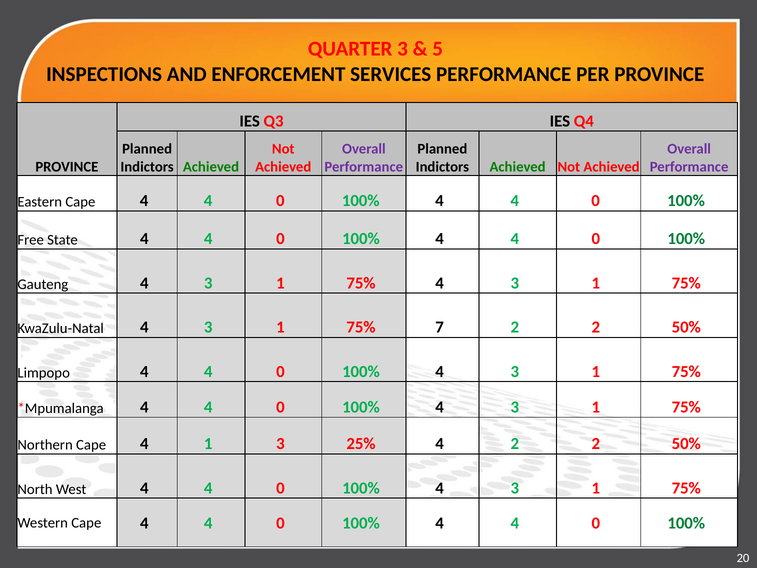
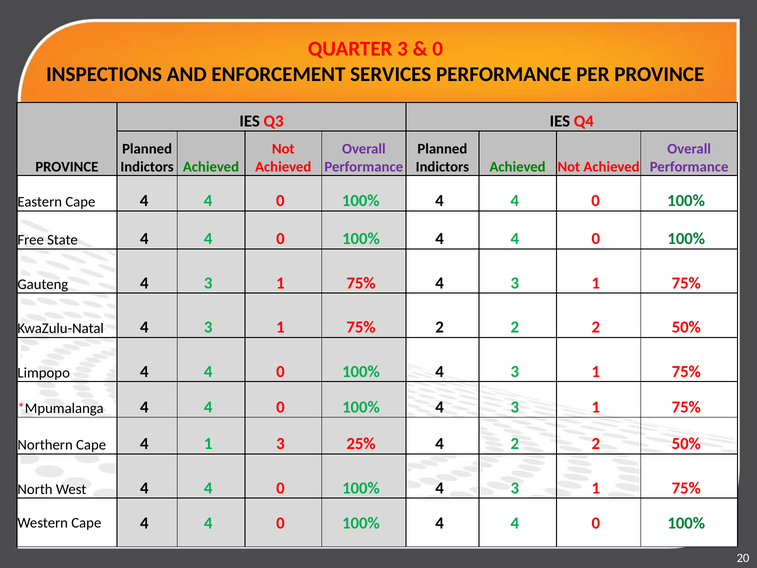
5: 5 -> 0 (438, 49)
75% 7: 7 -> 2 (440, 327)
